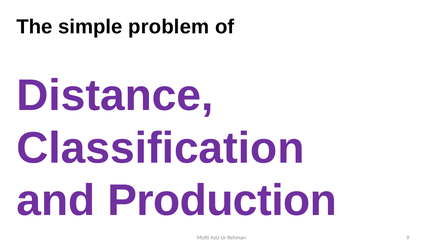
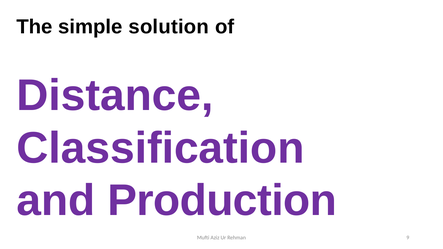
problem: problem -> solution (169, 27)
